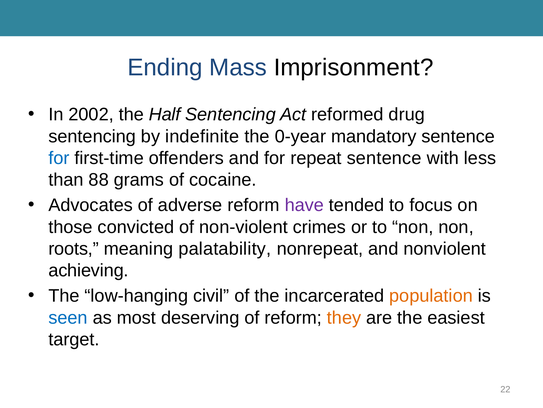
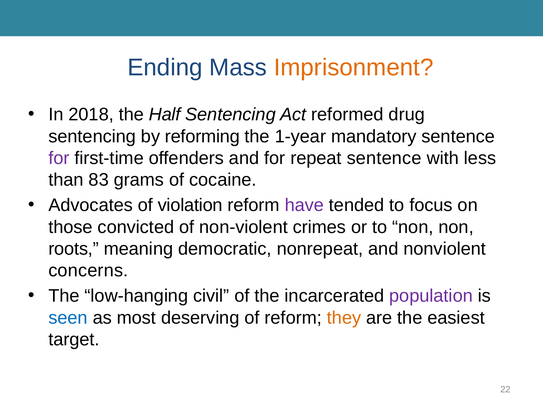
Imprisonment colour: black -> orange (354, 67)
2002: 2002 -> 2018 (91, 114)
indefinite: indefinite -> reforming (202, 136)
0-year: 0-year -> 1-year (300, 136)
for colour: blue -> purple (59, 158)
88: 88 -> 83 (99, 180)
adverse: adverse -> violation (190, 205)
palatability: palatability -> democratic (225, 248)
achieving: achieving -> concerns (88, 270)
population colour: orange -> purple (431, 295)
